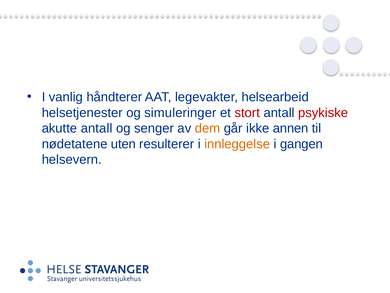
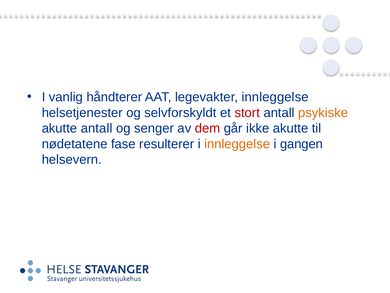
legevakter helsearbeid: helsearbeid -> innleggelse (275, 97)
simuleringer: simuleringer -> selvforskyldt (180, 113)
psykiske colour: red -> orange (323, 113)
dem colour: orange -> red (208, 128)
ikke annen: annen -> akutte (291, 128)
uten: uten -> fase (123, 144)
